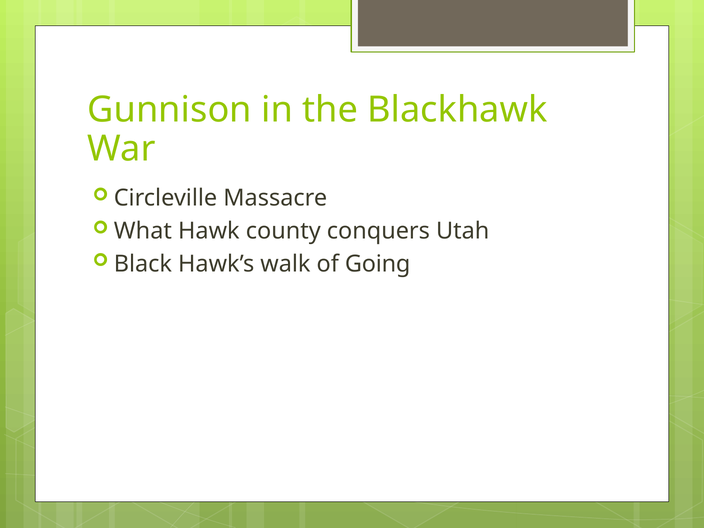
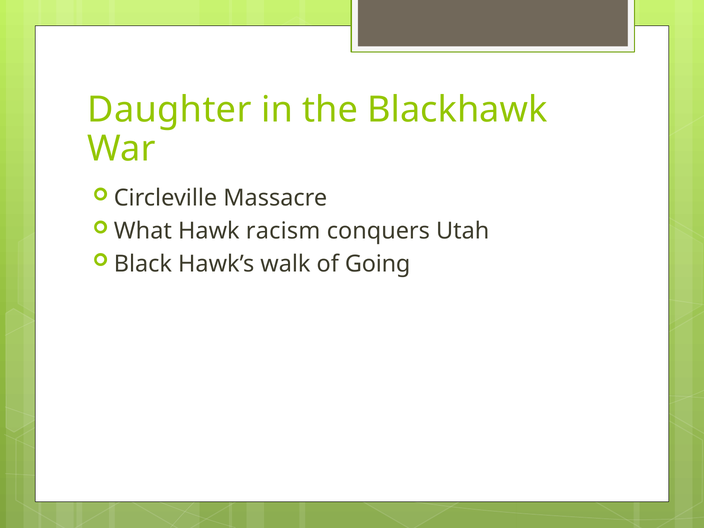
Gunnison: Gunnison -> Daughter (169, 110)
county: county -> racism (283, 231)
